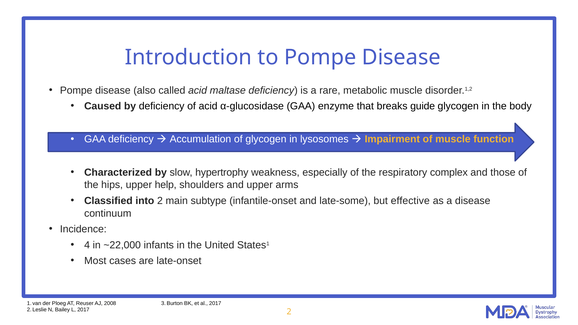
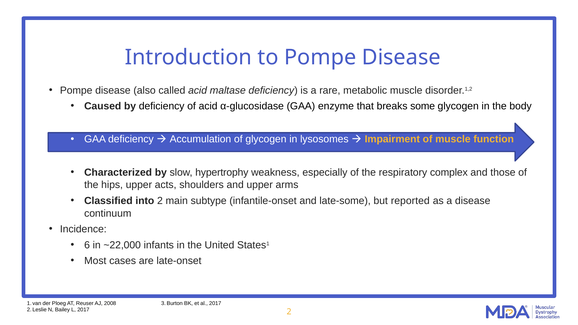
guide: guide -> some (423, 106)
help: help -> acts (166, 185)
effective: effective -> reported (410, 201)
4: 4 -> 6 (87, 245)
